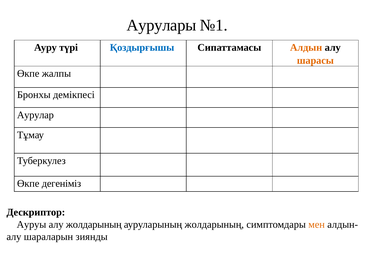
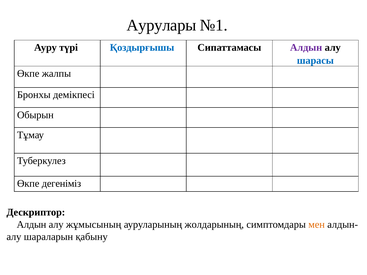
Алдын colour: orange -> purple (306, 48)
шарасы colour: orange -> blue (315, 61)
Аурулар: Аурулар -> Обырын (35, 115)
Ауруы: Ауруы -> Алдын (31, 225)
алу жолдарының: жолдарының -> жұмысының (94, 225)
зиянды: зиянды -> қабыну (92, 237)
